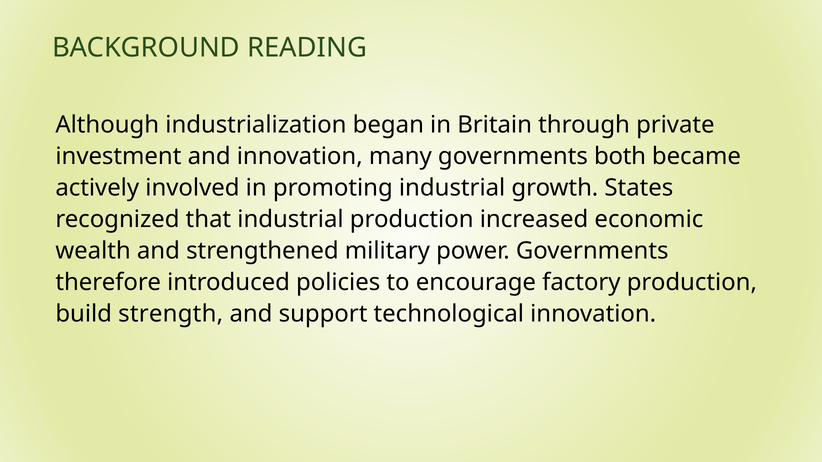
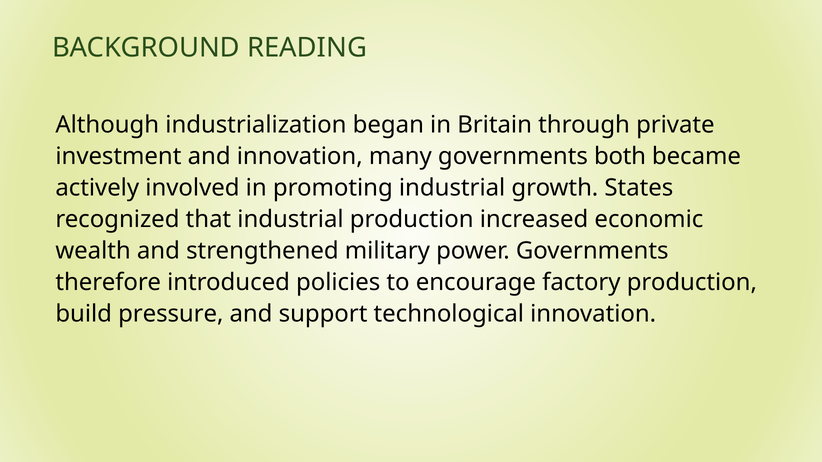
strength: strength -> pressure (171, 314)
